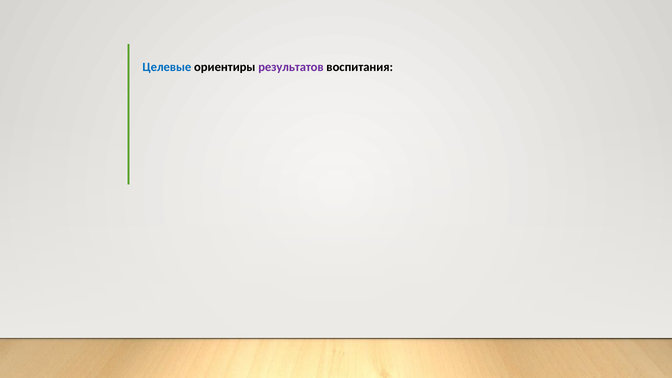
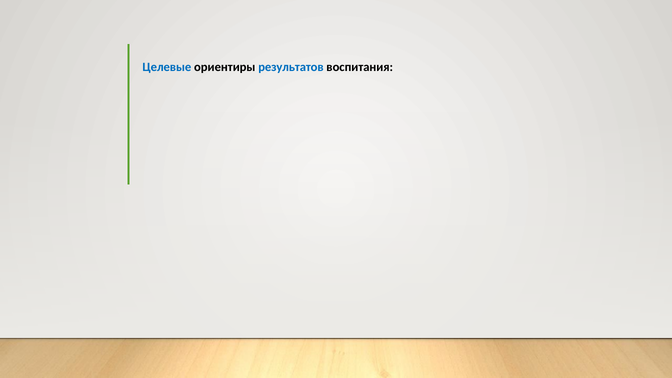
результатов colour: purple -> blue (291, 67)
